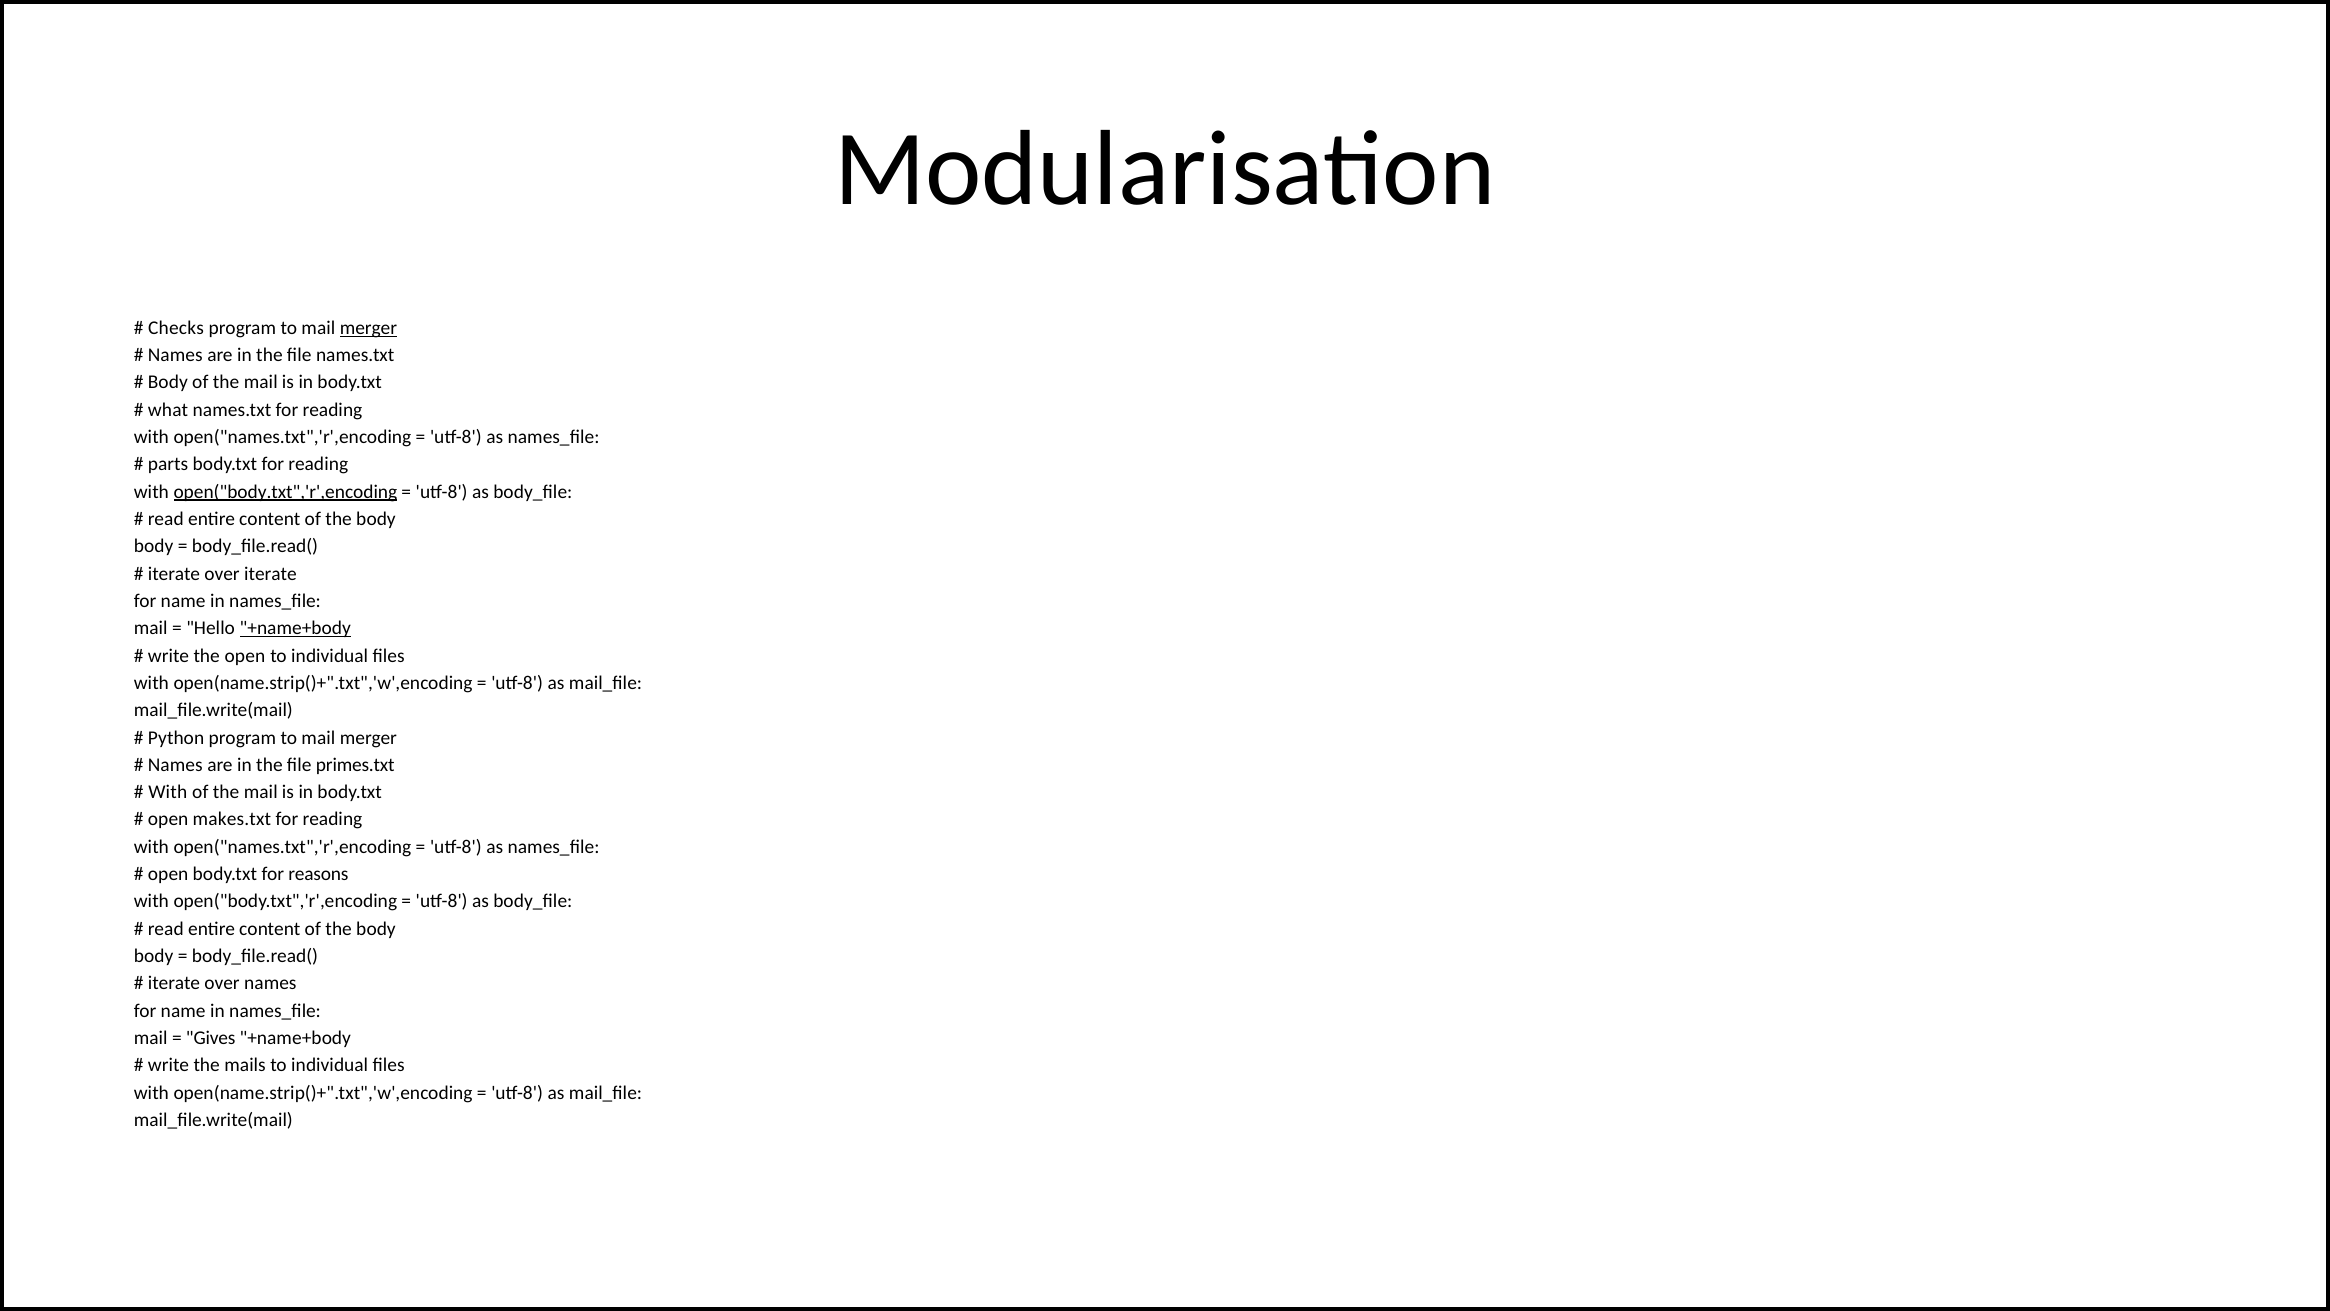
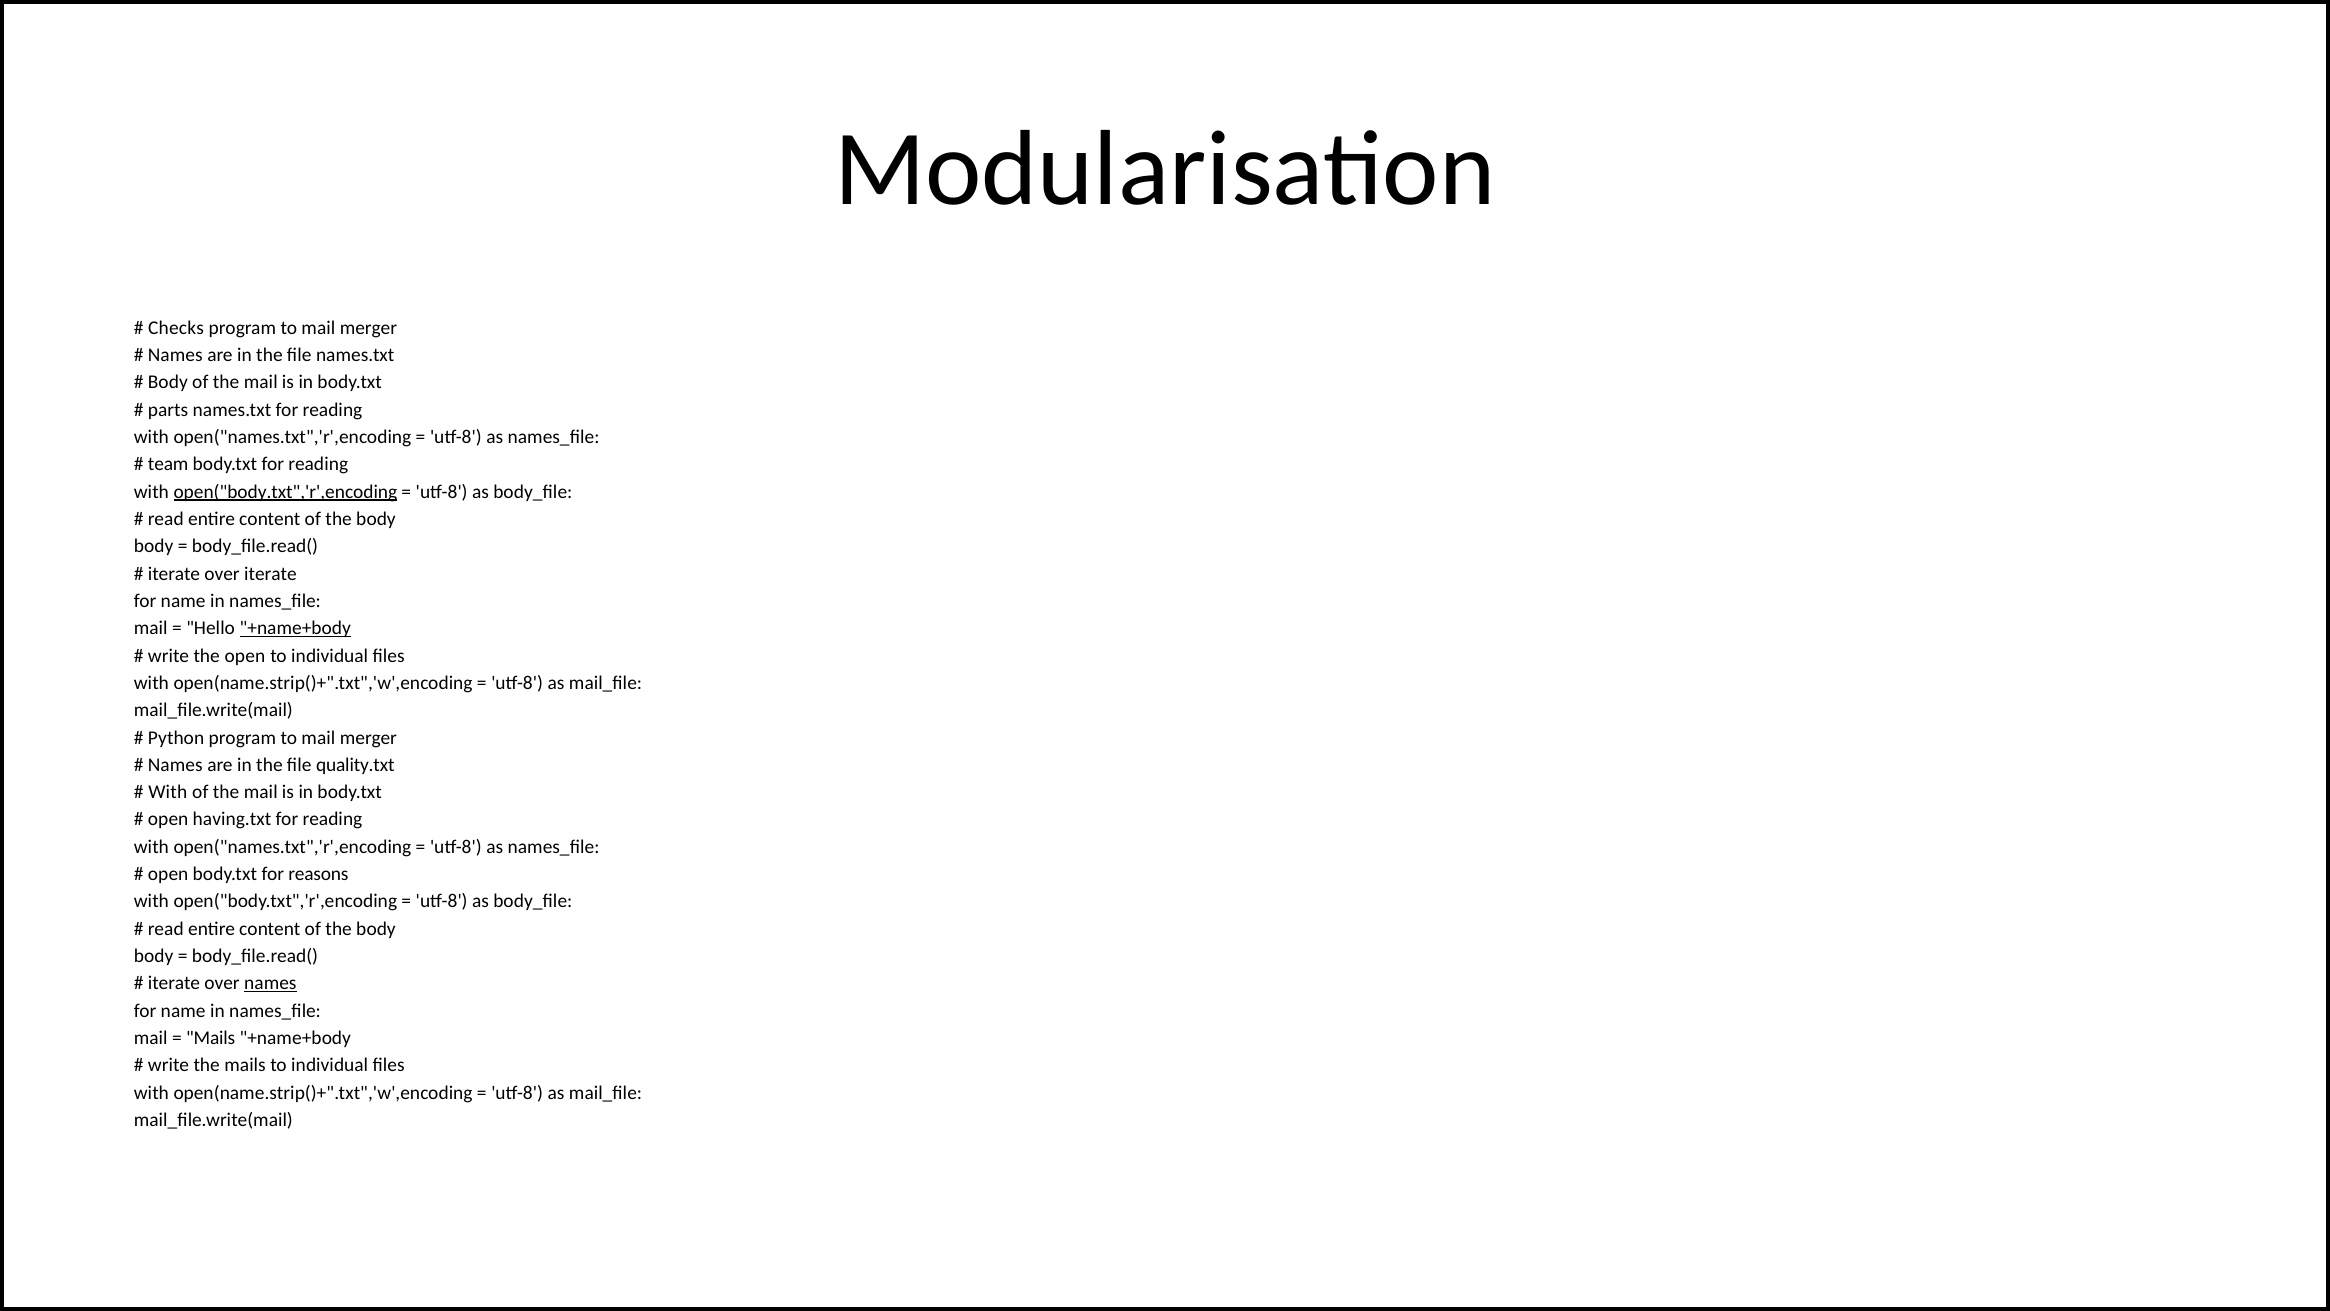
merger underline: present -> none (368, 328)
what: what -> parts (168, 410)
parts: parts -> team (168, 464)
primes.txt: primes.txt -> quality.txt (355, 765)
makes.txt: makes.txt -> having.txt (232, 819)
names underline: none -> present (270, 983)
Gives: Gives -> Mails (211, 1038)
